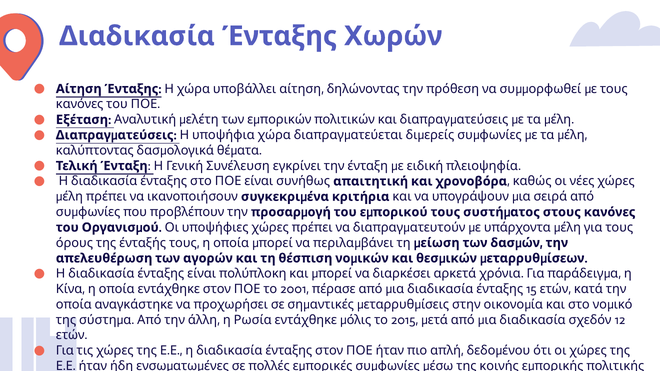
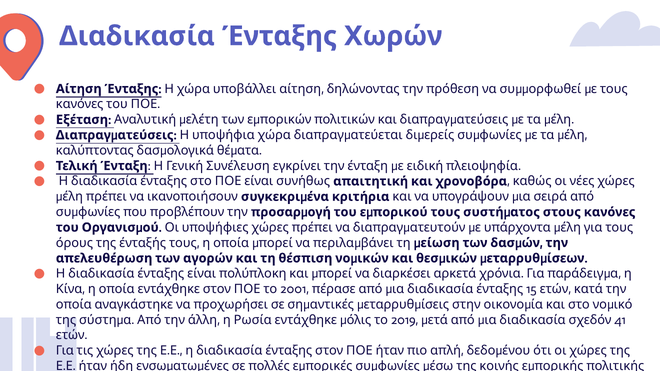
2015: 2015 -> 2019 (405, 320)
12: 12 -> 41 (620, 320)
